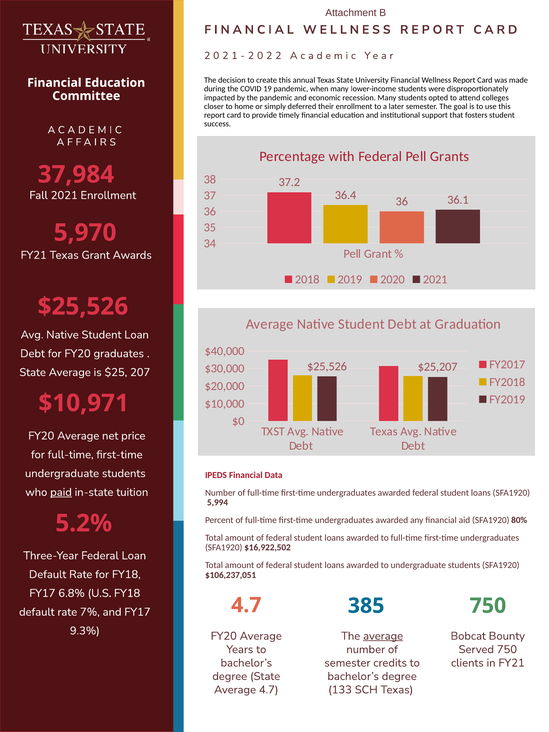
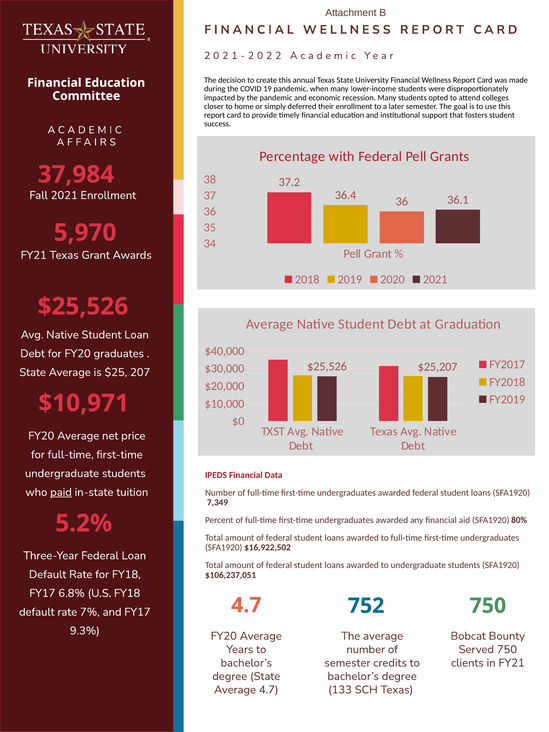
5,994: 5,994 -> 7,349 (218, 503)
385: 385 -> 752 (366, 606)
average underline: present -> none (383, 636)
